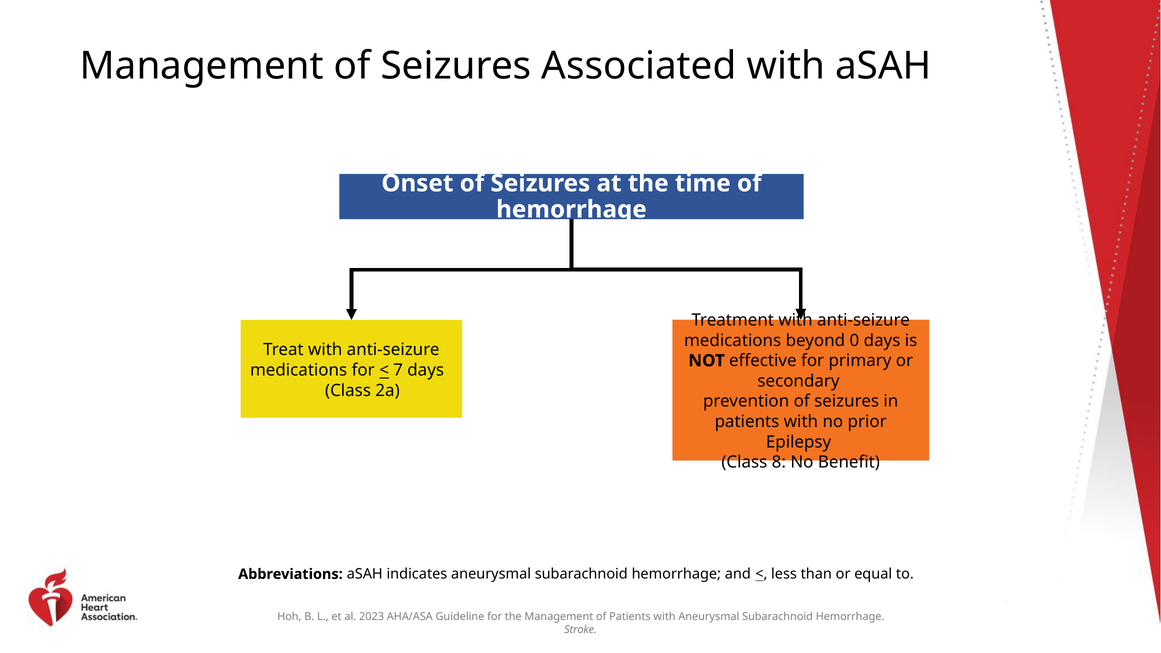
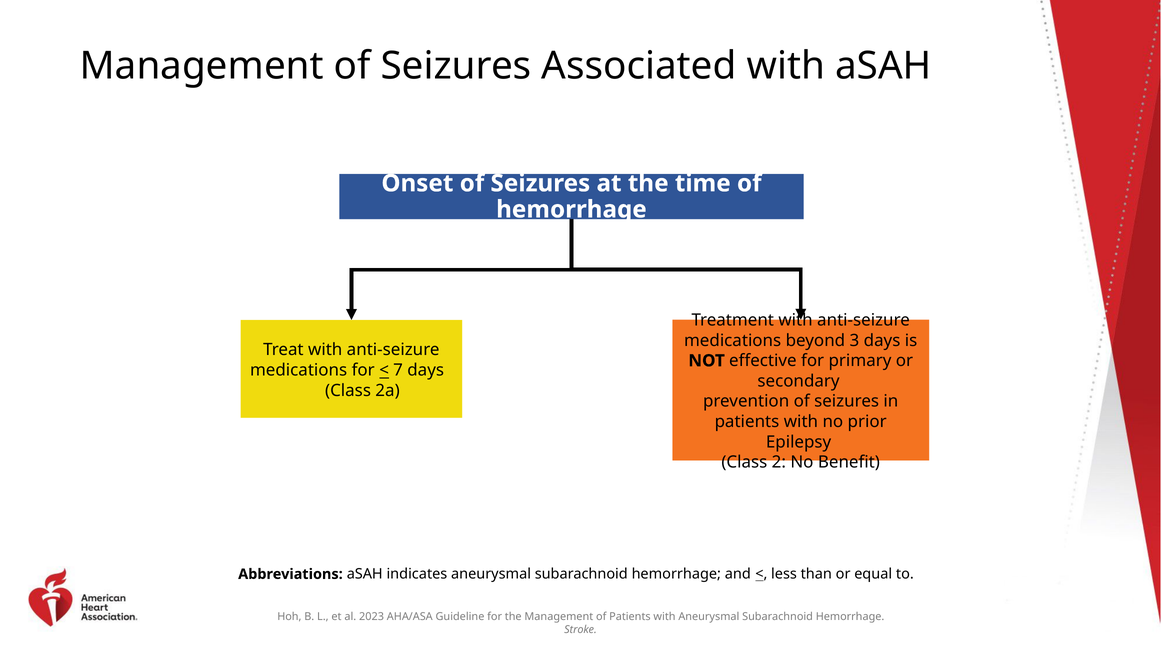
0: 0 -> 3 (854, 340)
8: 8 -> 2 (779, 462)
